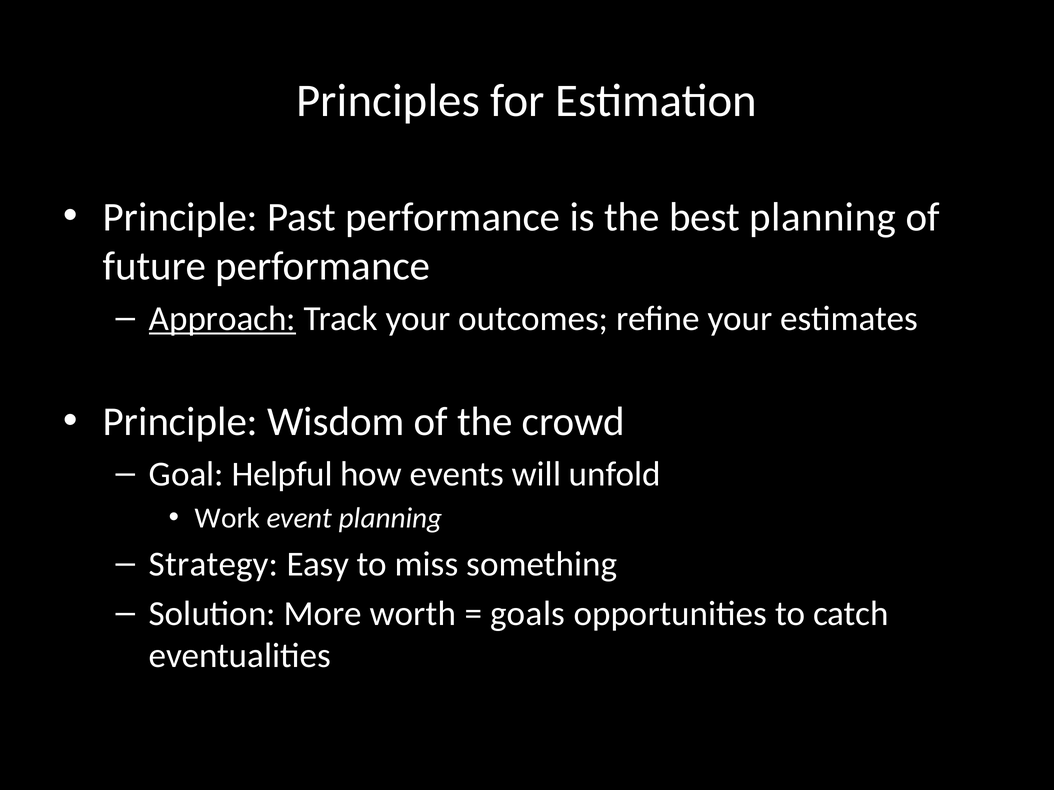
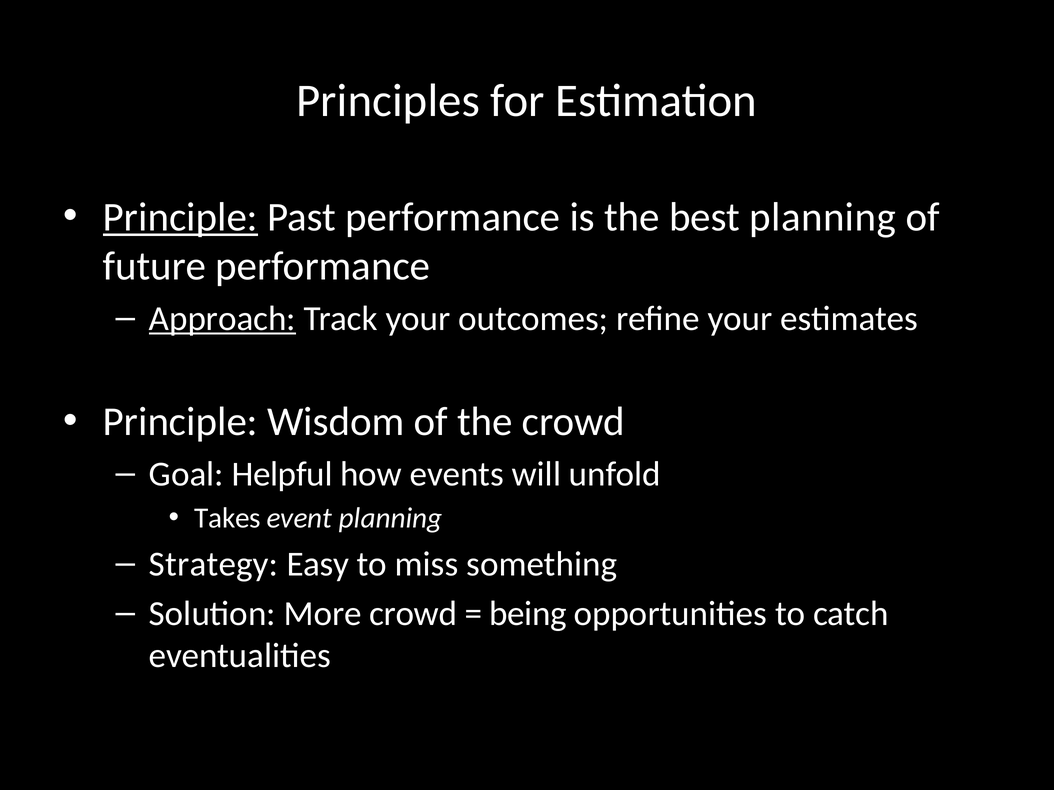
Principle underline: none -> present (180, 217)
Work: Work -> Takes (228, 519)
More worth: worth -> crowd (413, 614)
goals: goals -> being (528, 614)
